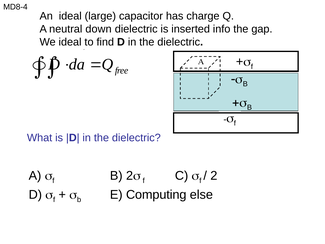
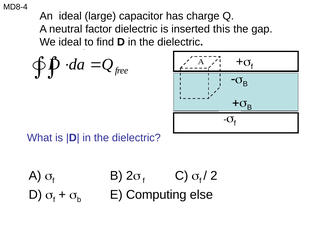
down: down -> factor (99, 29)
info: info -> this (222, 29)
